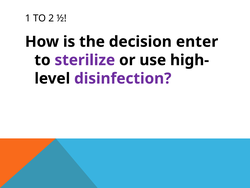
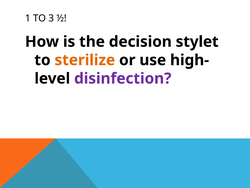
2: 2 -> 3 (51, 18)
enter: enter -> stylet (197, 42)
sterilize colour: purple -> orange (85, 60)
